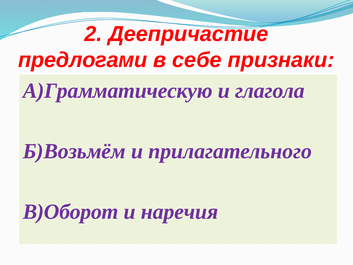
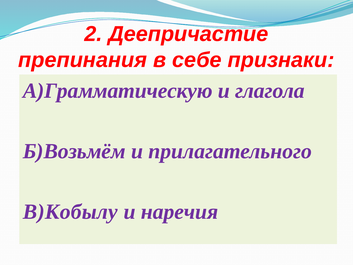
предлогами: предлогами -> препинания (83, 60)
В)Оборот: В)Оборот -> В)Кобылу (70, 212)
